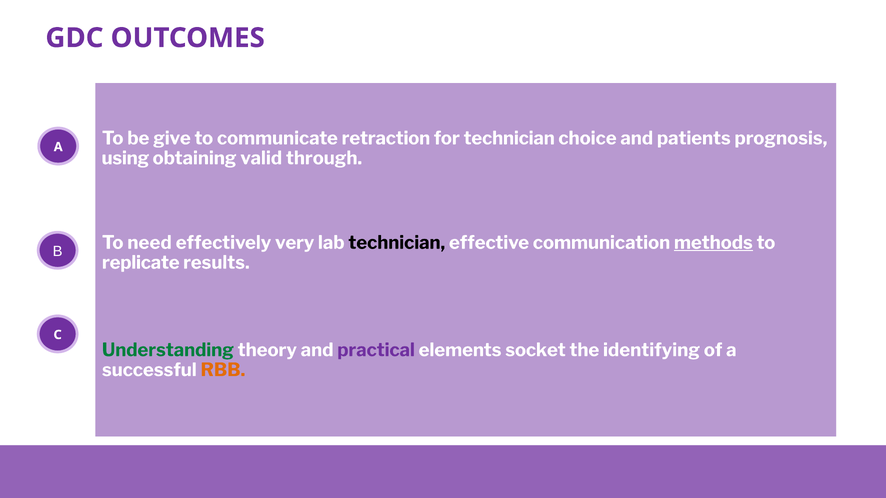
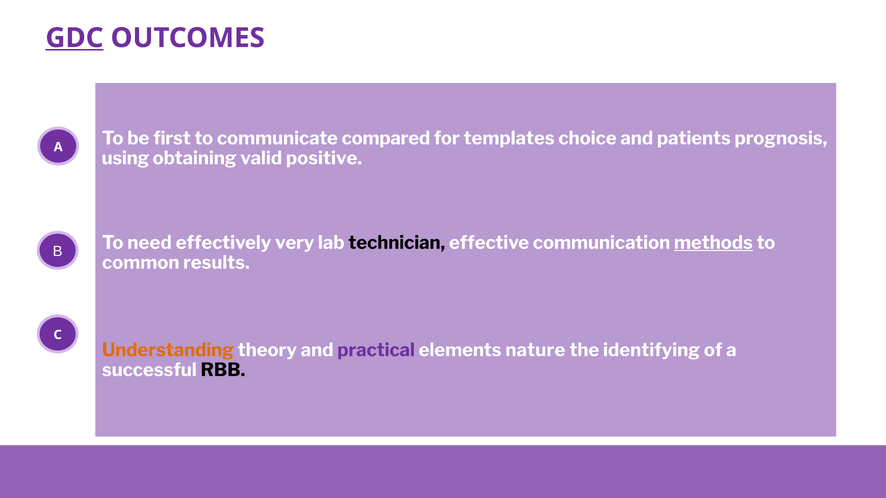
GDC underline: none -> present (74, 38)
give: give -> first (172, 138)
retraction: retraction -> compared (386, 138)
for technician: technician -> templates (509, 138)
through: through -> positive (324, 158)
replicate: replicate -> common (141, 263)
Understanding colour: green -> orange (168, 350)
socket: socket -> nature (535, 350)
RBB colour: orange -> black (223, 370)
